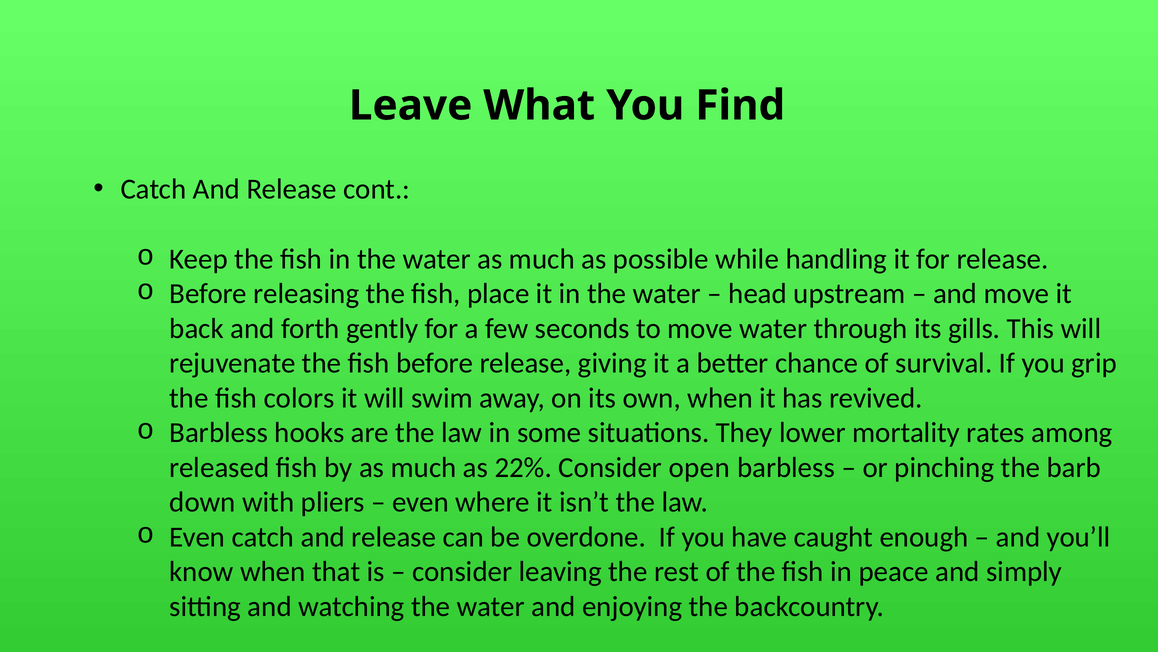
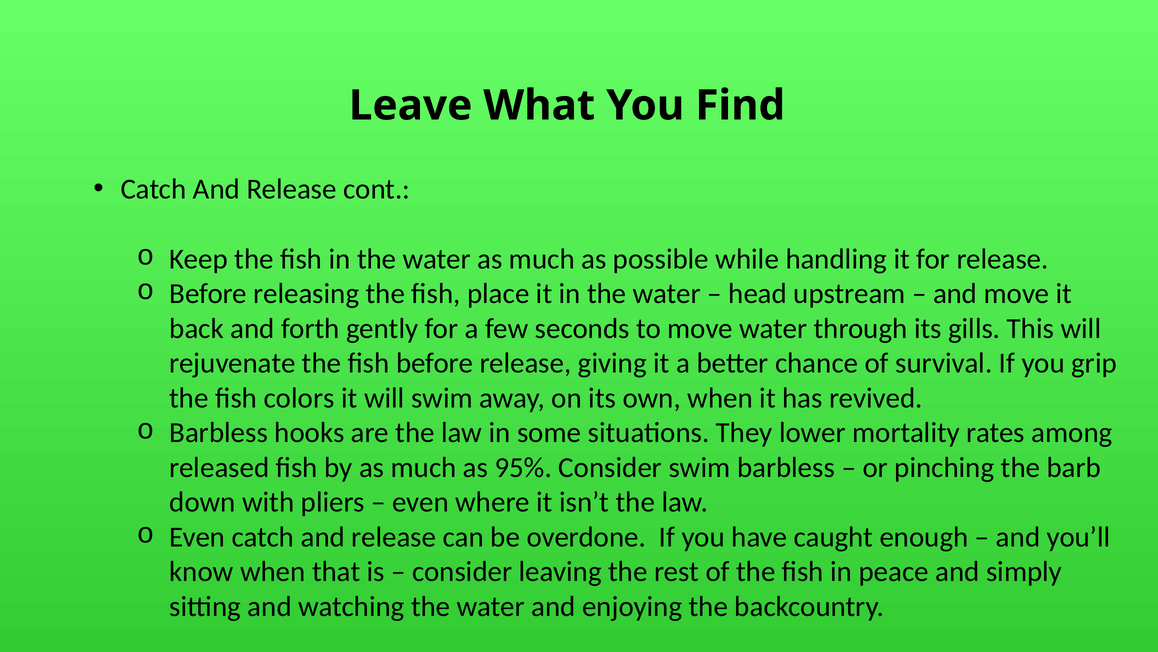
22%: 22% -> 95% (523, 467)
Consider open: open -> swim (699, 467)
